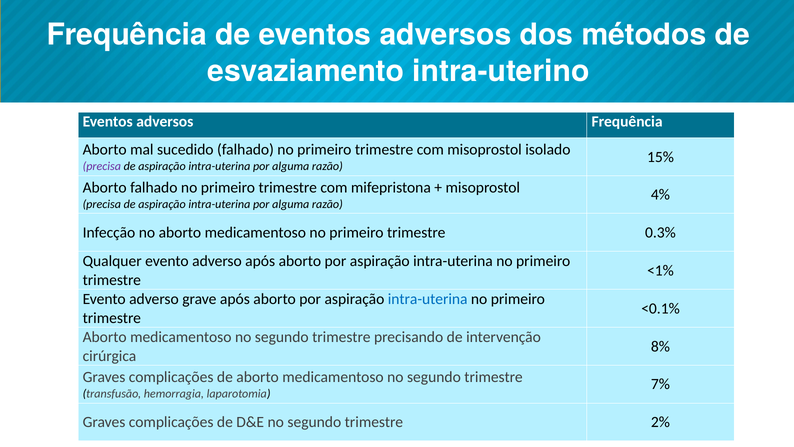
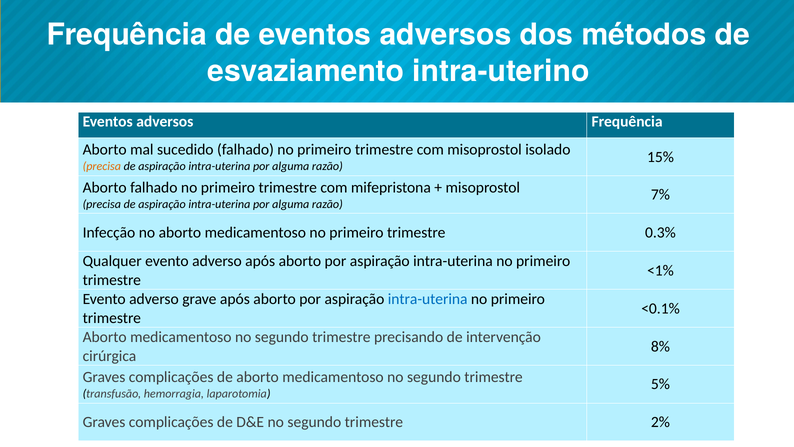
precisa colour: purple -> orange (102, 166)
4%: 4% -> 7% (660, 195)
7%: 7% -> 5% (660, 384)
